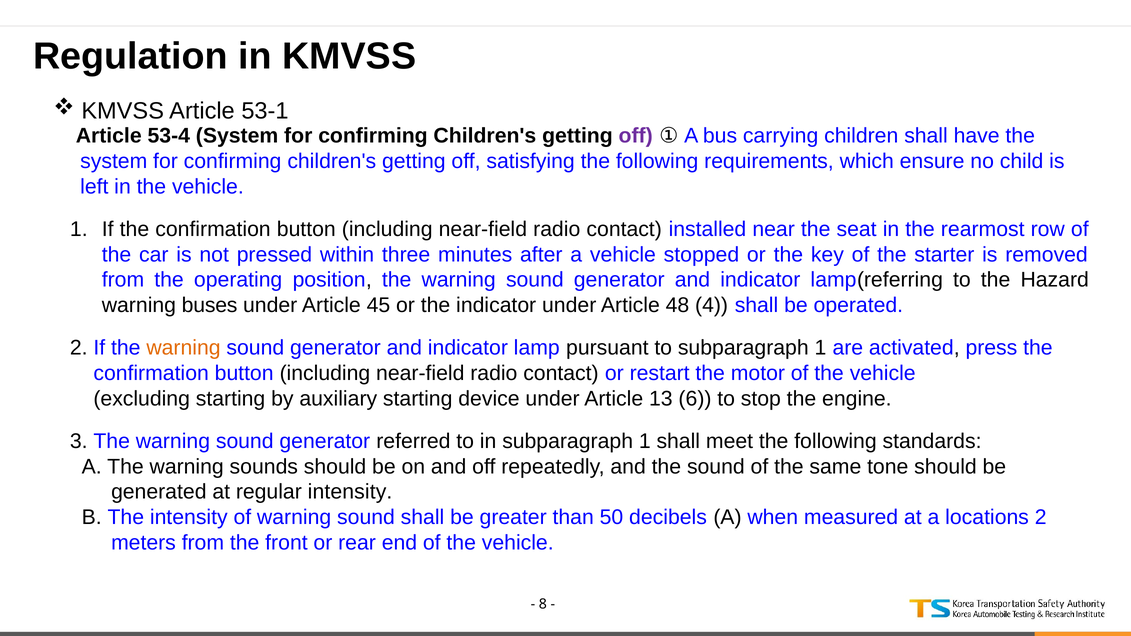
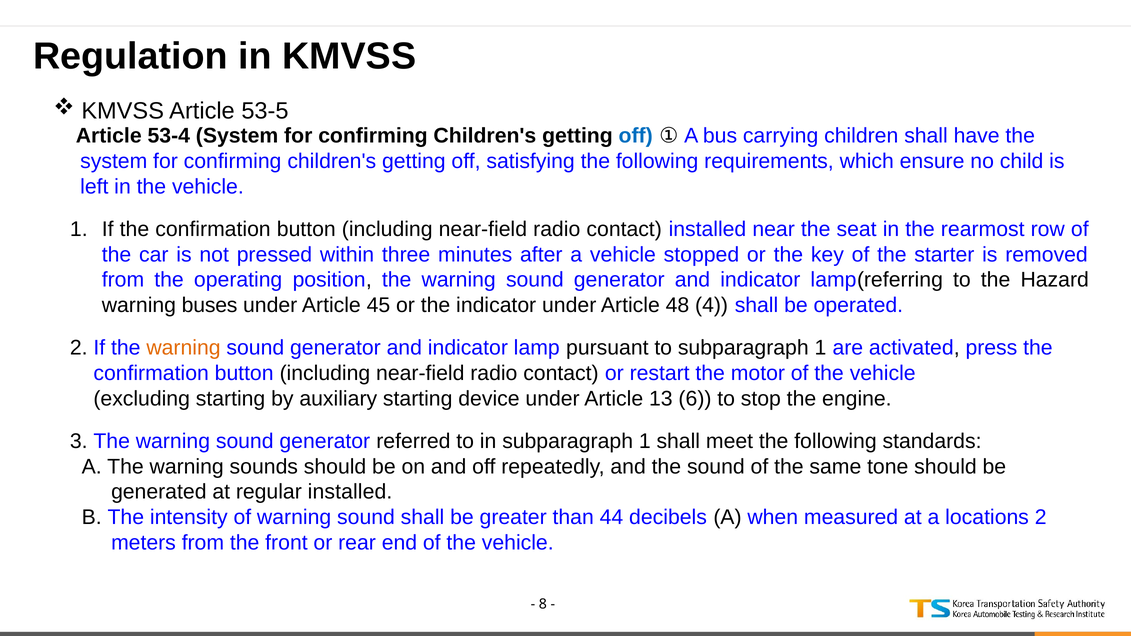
53-1: 53-1 -> 53-5 (265, 111)
off colour: purple -> blue (636, 136)
regular intensity: intensity -> installed (350, 492)
50: 50 -> 44 (611, 518)
